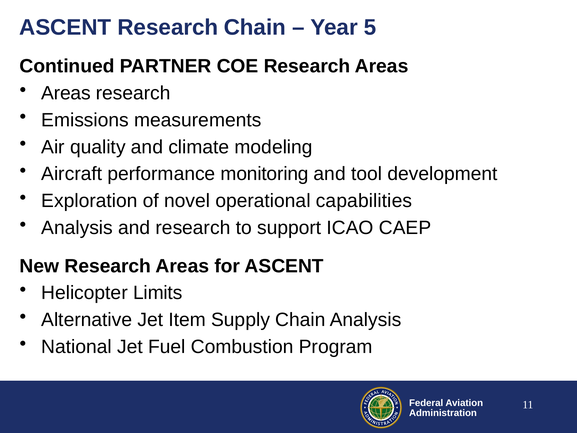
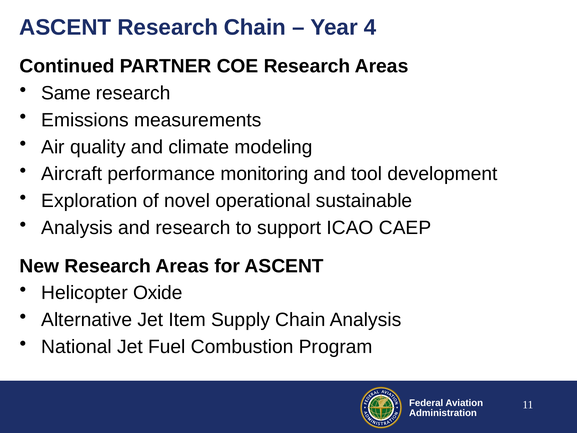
5: 5 -> 4 (370, 28)
Areas: Areas -> Same (66, 93)
capabilities: capabilities -> sustainable (364, 201)
Limits: Limits -> Oxide (158, 293)
